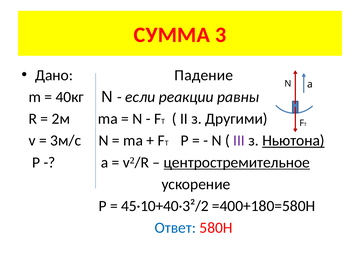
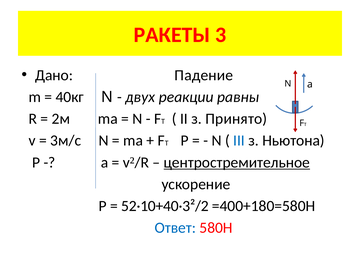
СУММА: СУММА -> РАКЕТЫ (172, 35)
если: если -> двух (140, 97)
Другими: Другими -> Принято (236, 119)
III colour: purple -> blue (239, 141)
Ньютона underline: present -> none (293, 141)
45·10+40·3²/2: 45·10+40·3²/2 -> 52·10+40·3²/2 (165, 206)
